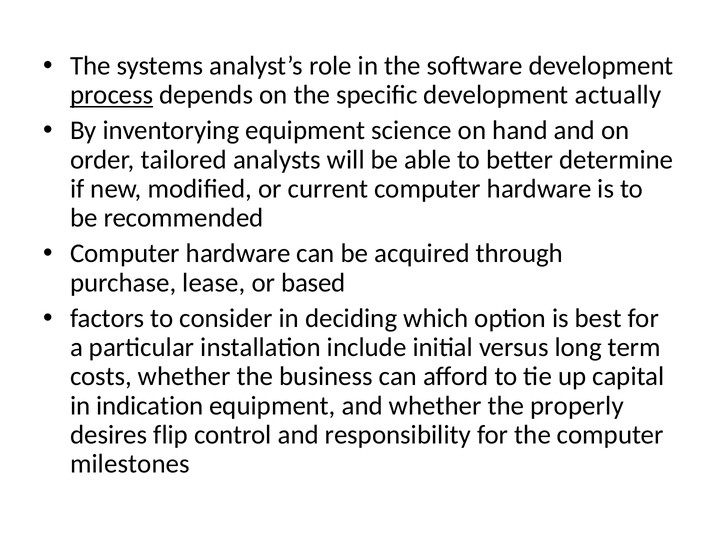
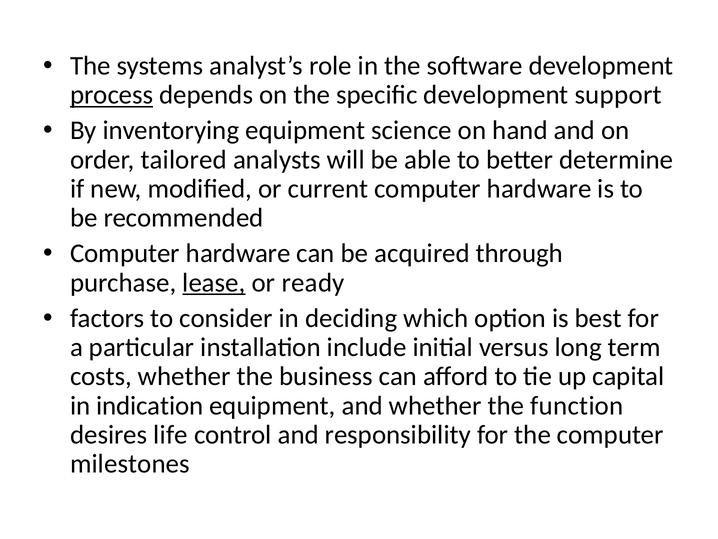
actually: actually -> support (618, 95)
lease underline: none -> present (214, 282)
based: based -> ready (313, 282)
properly: properly -> function (577, 405)
flip: flip -> life (171, 434)
